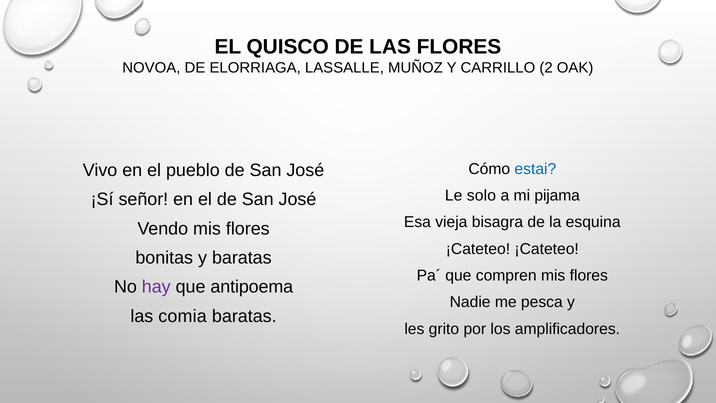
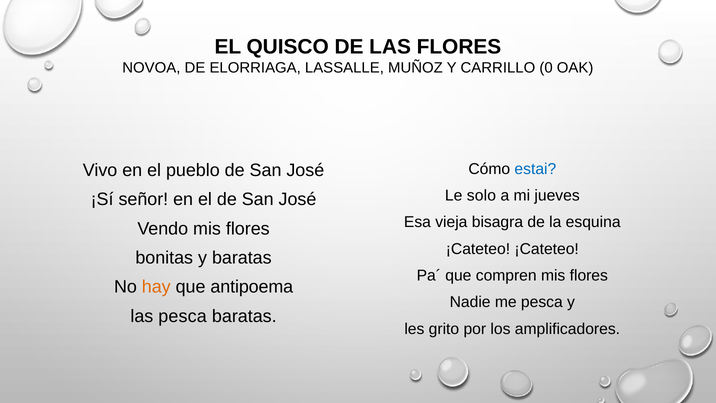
2: 2 -> 0 (546, 68)
pijama: pijama -> jueves (557, 196)
hay colour: purple -> orange (156, 287)
las comia: comia -> pesca (183, 316)
